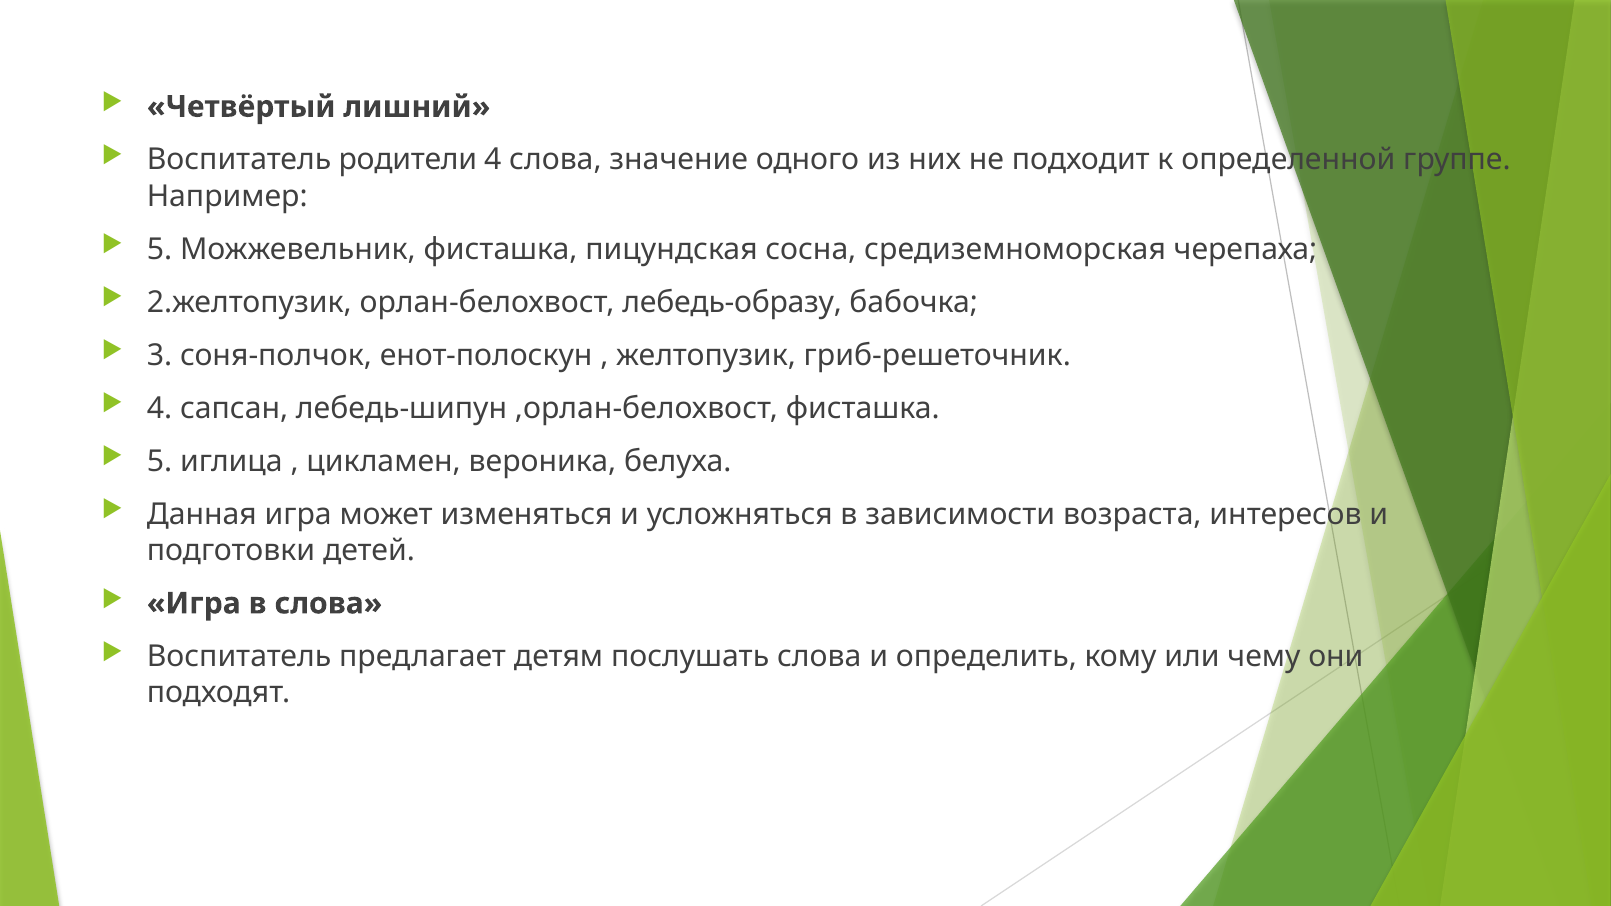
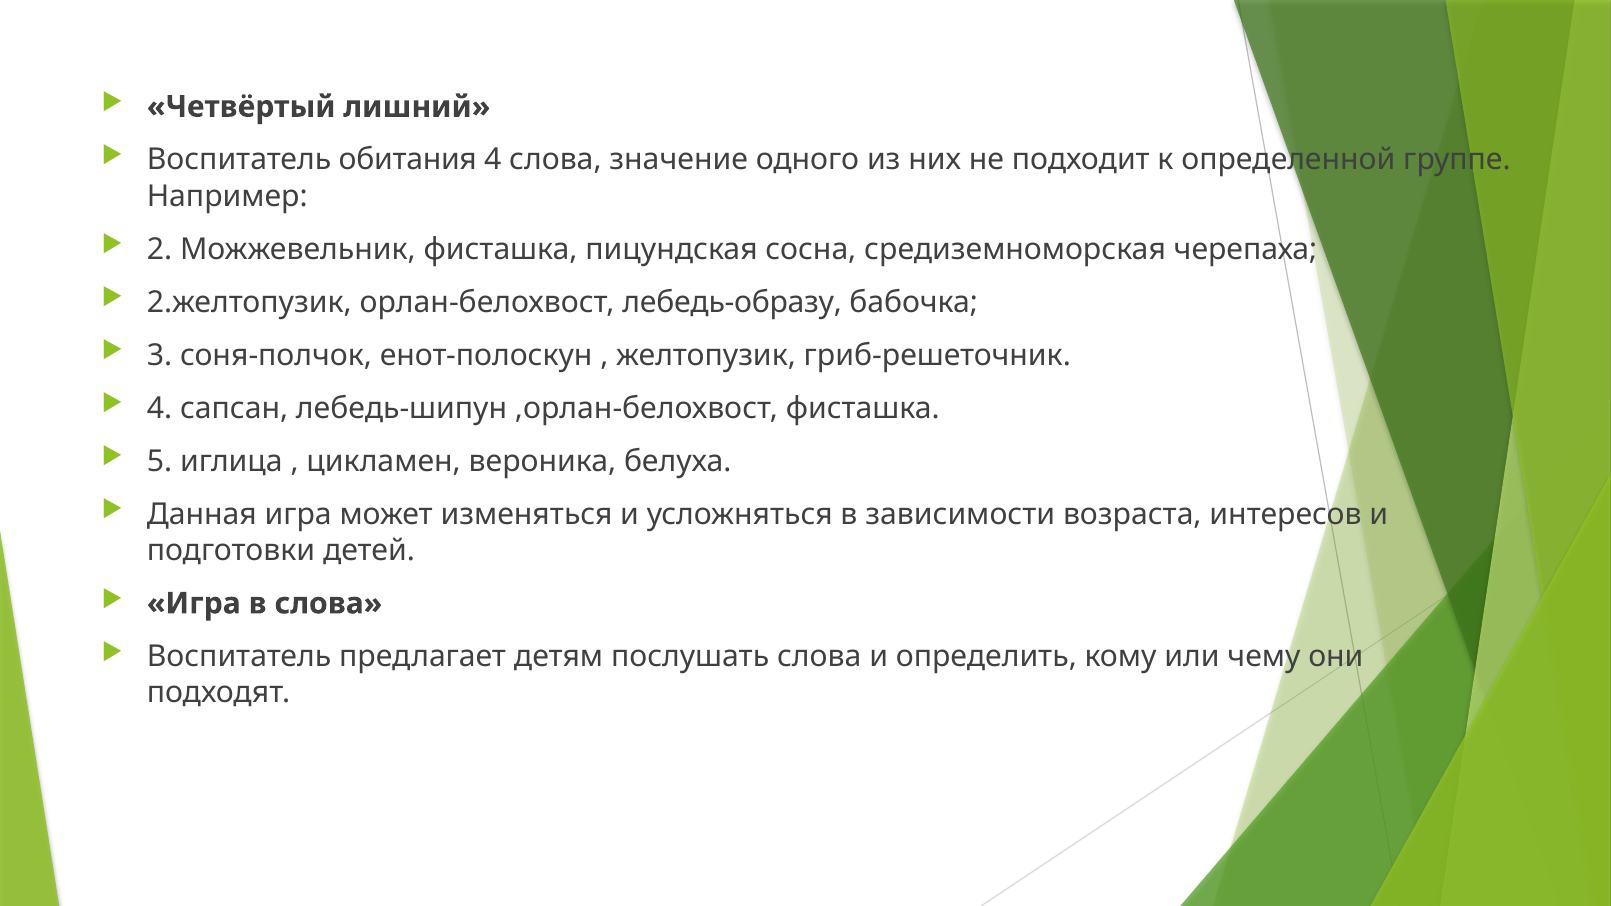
родители: родители -> обитания (408, 160)
5: 5 -> 2 (160, 249)
